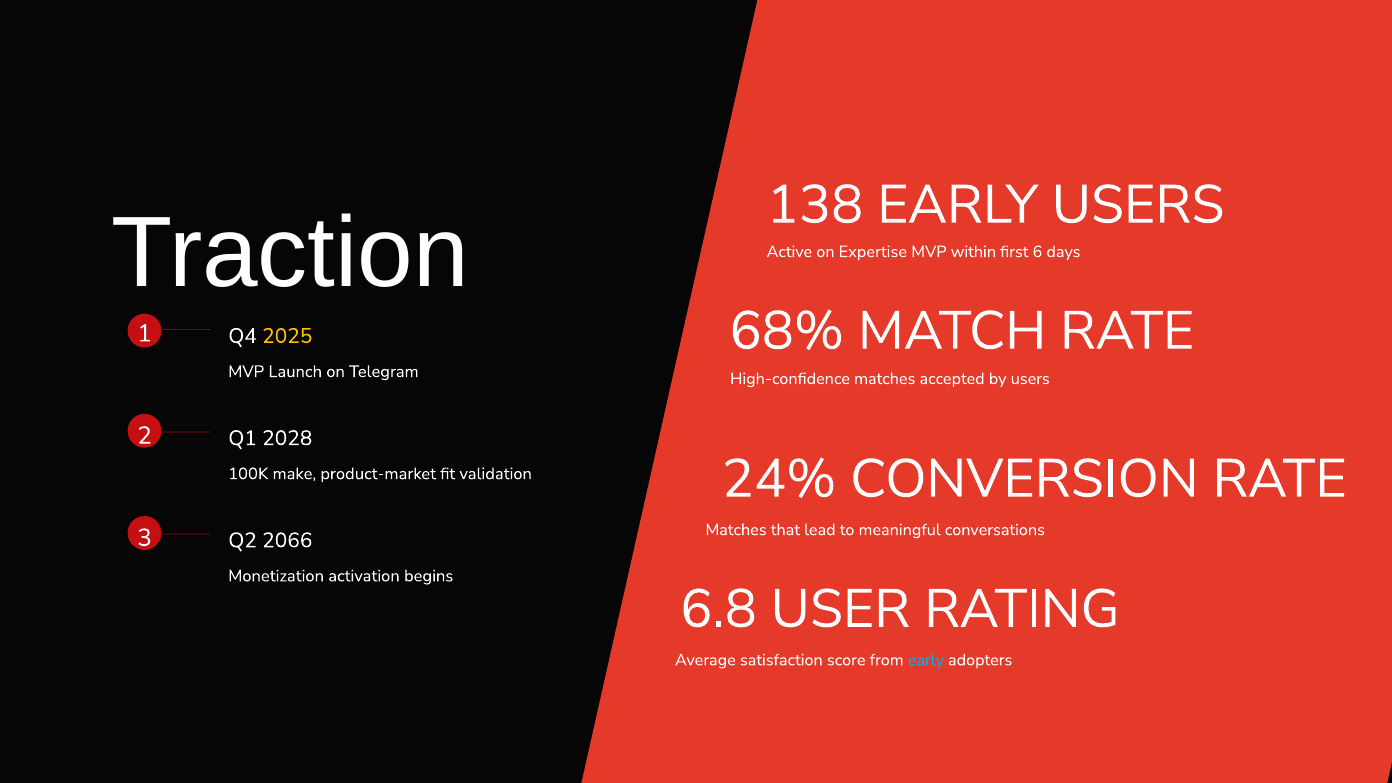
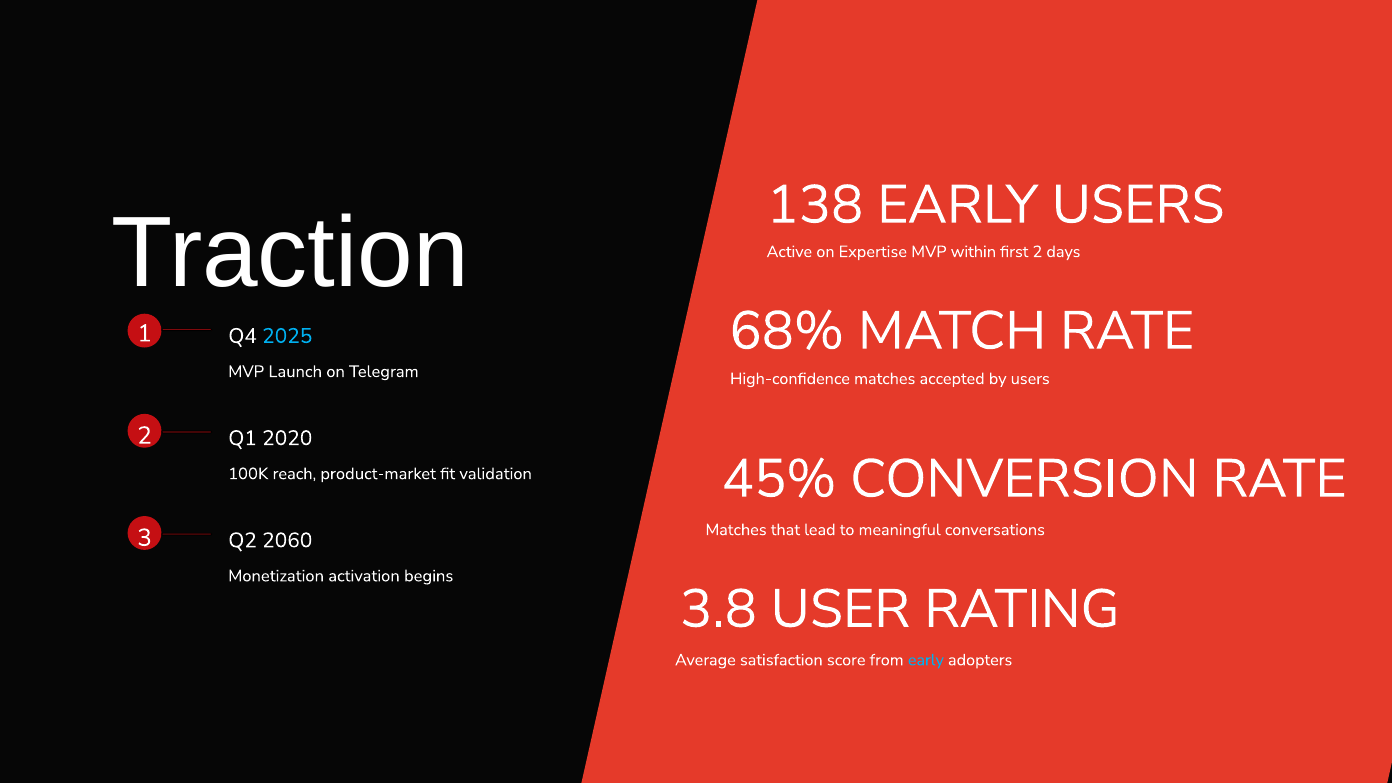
first 6: 6 -> 2 (1037, 252)
2025 colour: yellow -> light blue (287, 336)
2028: 2028 -> 2020 (287, 438)
24%: 24% -> 45% (779, 479)
make: make -> reach (294, 474)
2066: 2066 -> 2060 (287, 540)
6.8: 6.8 -> 3.8 (719, 609)
